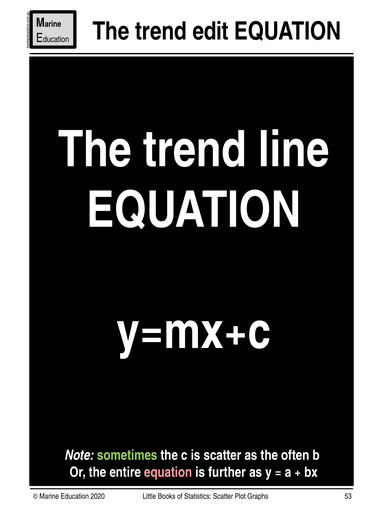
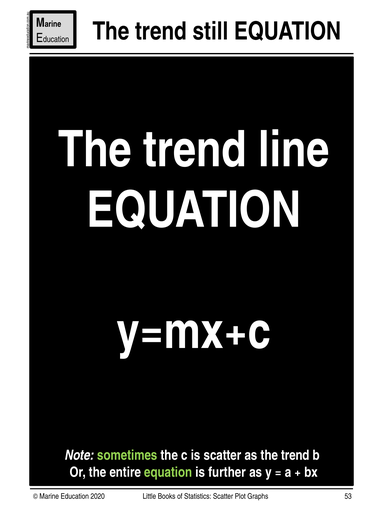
edit: edit -> still (210, 31)
as the often: often -> trend (295, 456)
equation colour: pink -> light green (168, 473)
